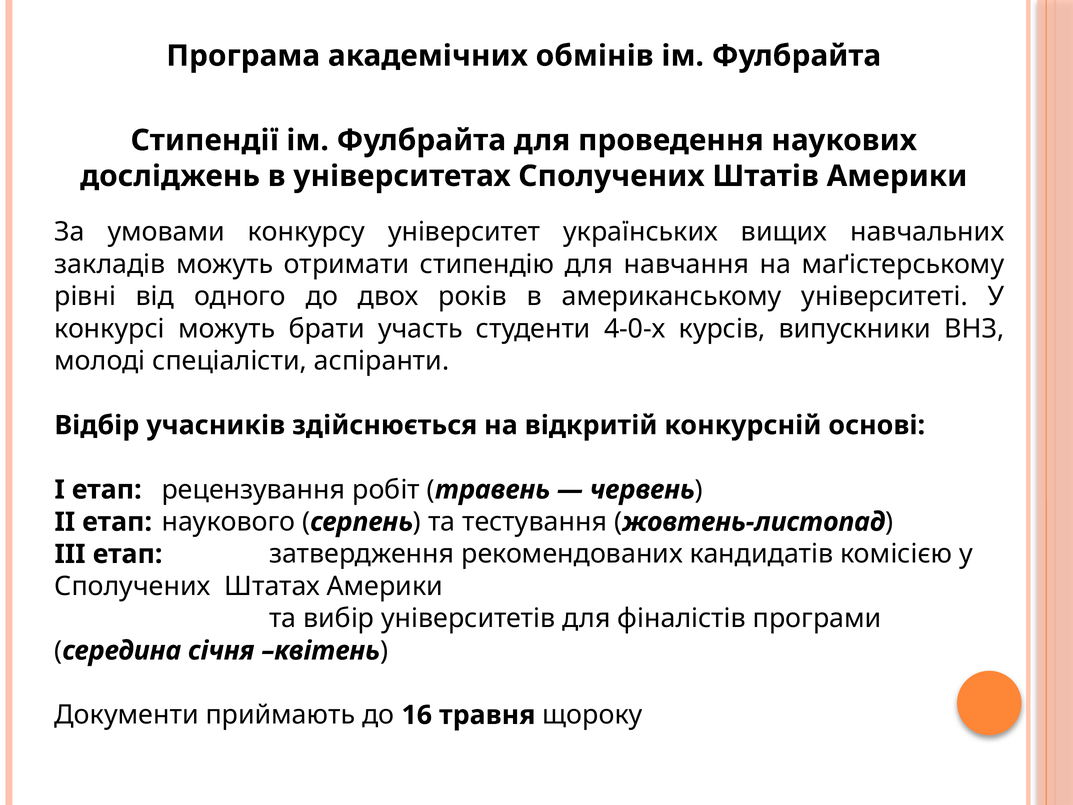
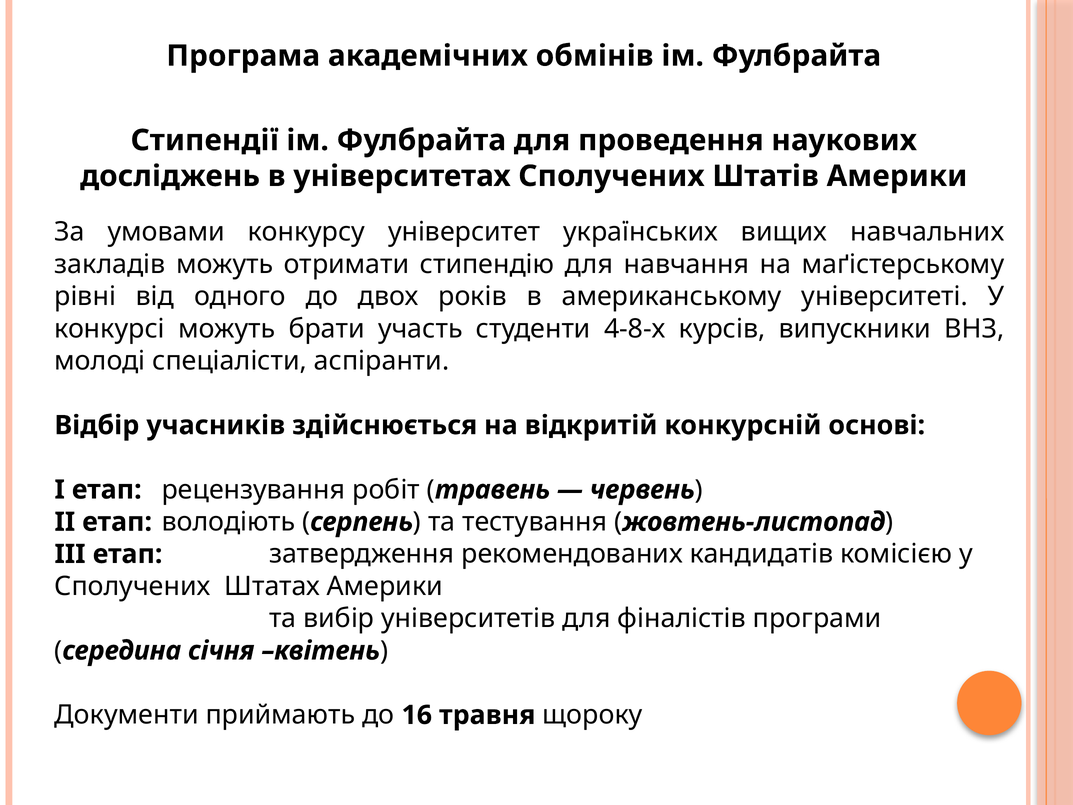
4-0-х: 4-0-х -> 4-8-х (635, 329)
наукового: наукового -> володіють (229, 522)
